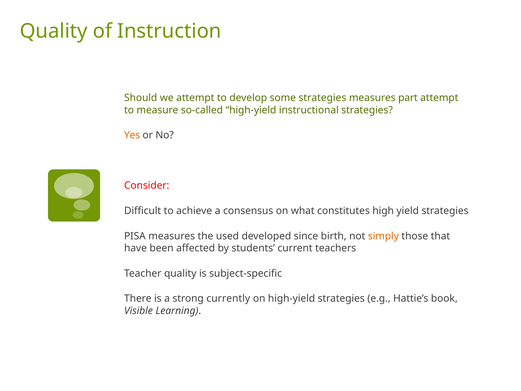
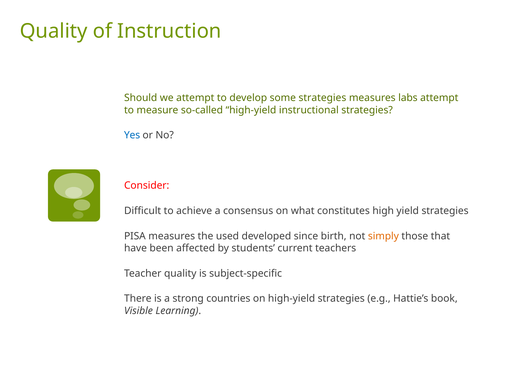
part: part -> labs (408, 98)
Yes colour: orange -> blue (132, 135)
currently: currently -> countries (228, 298)
